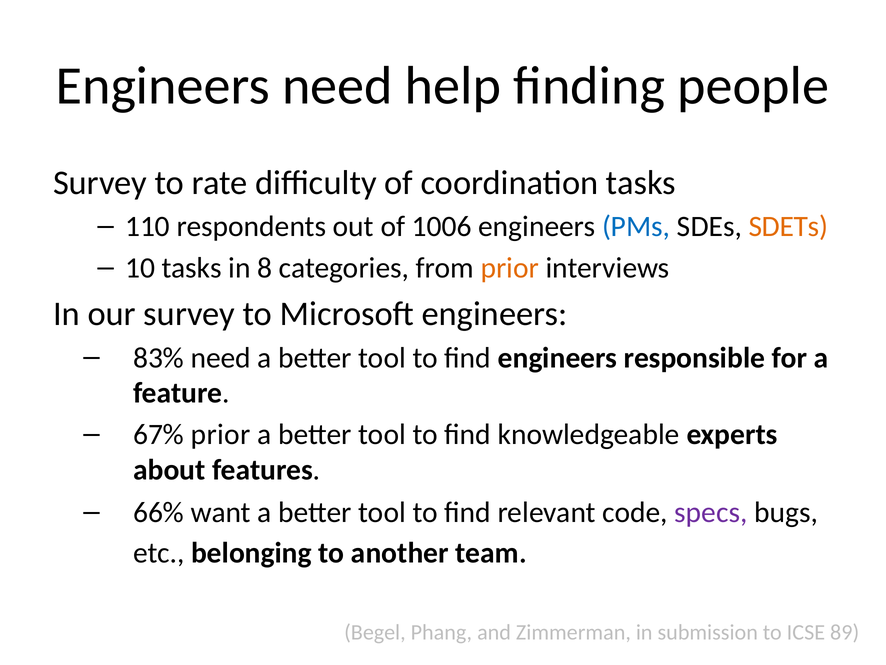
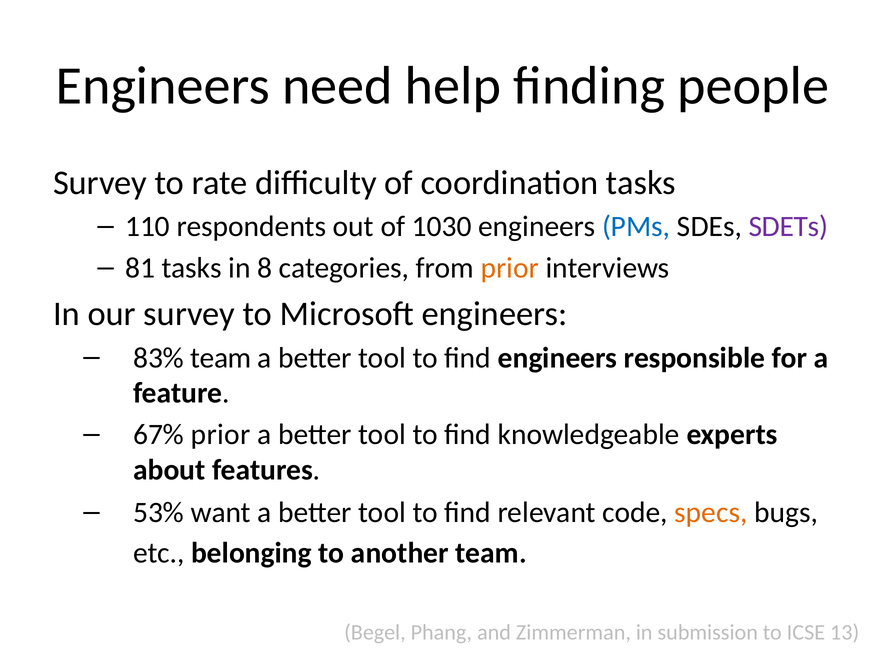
1006: 1006 -> 1030 (442, 227)
SDETs colour: orange -> purple (788, 227)
10: 10 -> 81 (140, 268)
83% need: need -> team (221, 357)
66%: 66% -> 53% (159, 512)
specs colour: purple -> orange (711, 512)
89: 89 -> 13 (845, 632)
